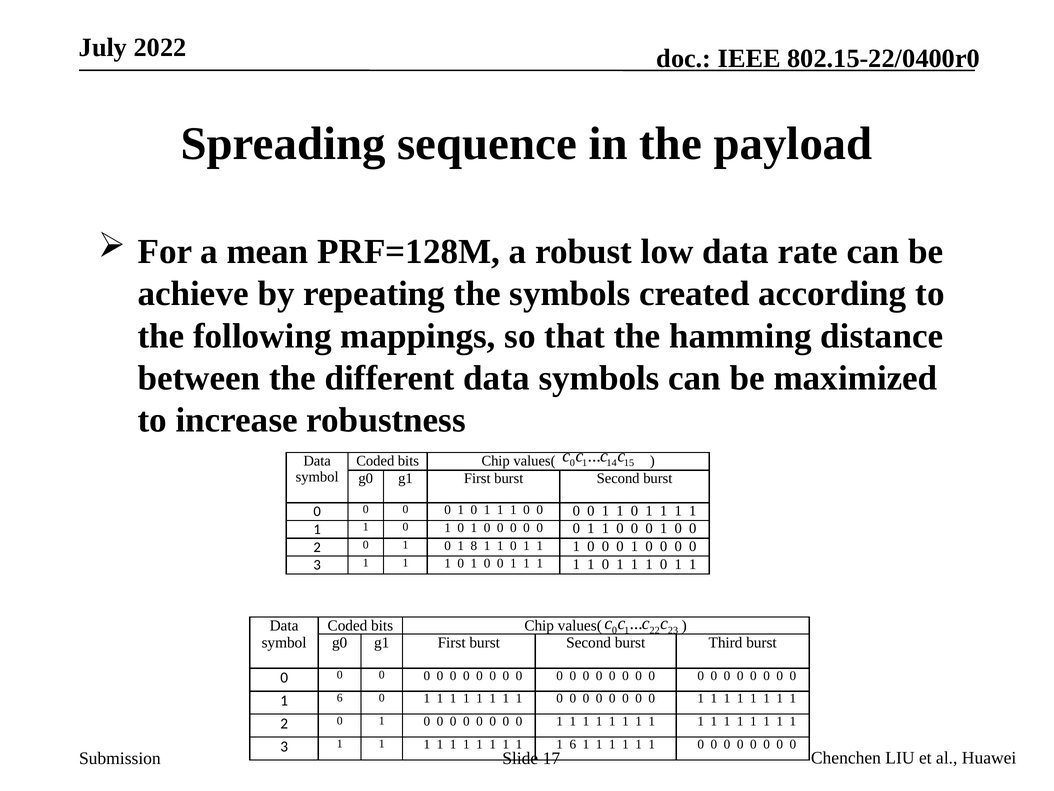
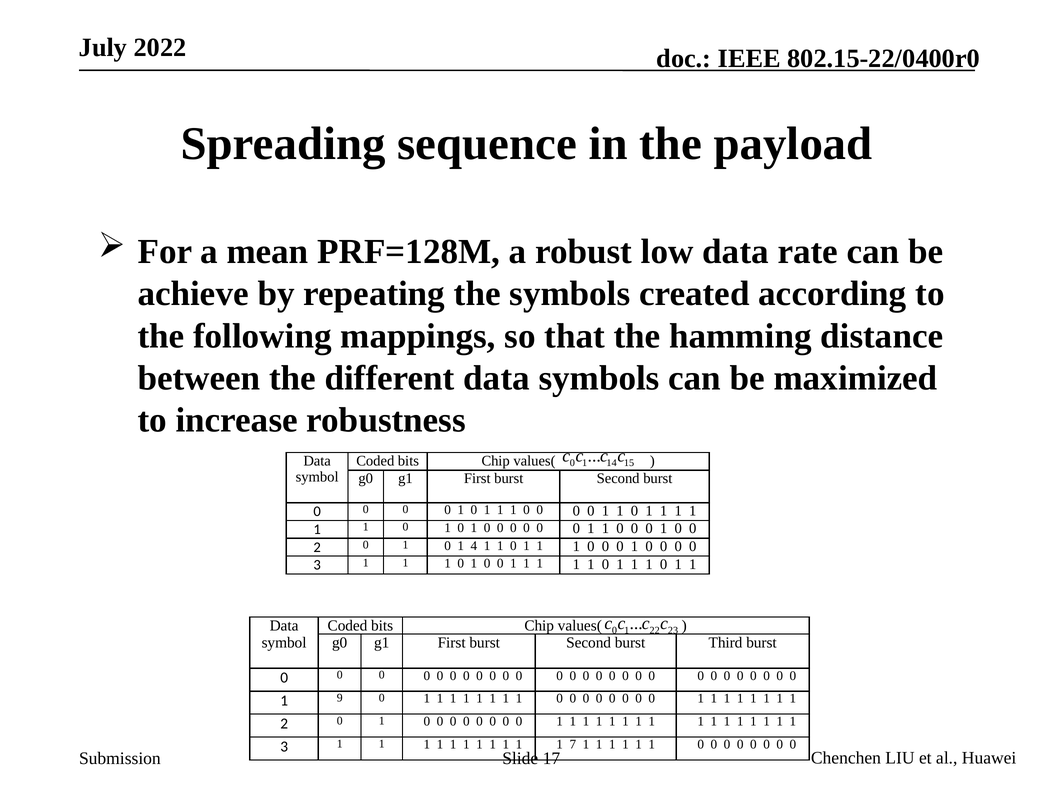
8: 8 -> 4 (474, 545)
6: 6 -> 9 (340, 697)
1 1 6: 6 -> 7 (573, 744)
